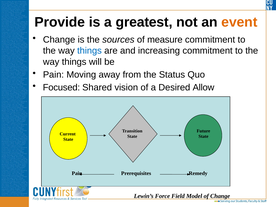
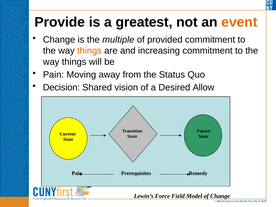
sources: sources -> multiple (118, 40)
measure: measure -> provided (165, 40)
things colour: blue -> orange (89, 51)
Focused: Focused -> Decision (61, 88)
